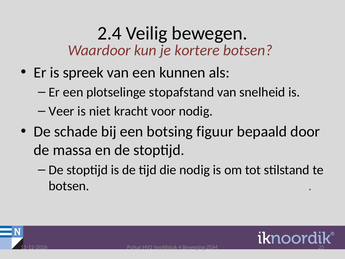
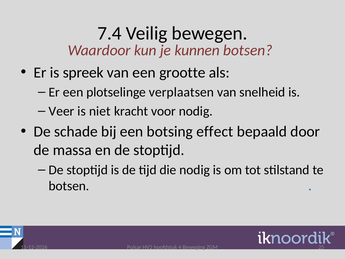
2.4: 2.4 -> 7.4 (109, 33)
kortere: kortere -> kunnen (197, 50)
kunnen: kunnen -> grootte (182, 72)
stopafstand: stopafstand -> verplaatsen (181, 92)
figuur: figuur -> effect (215, 131)
